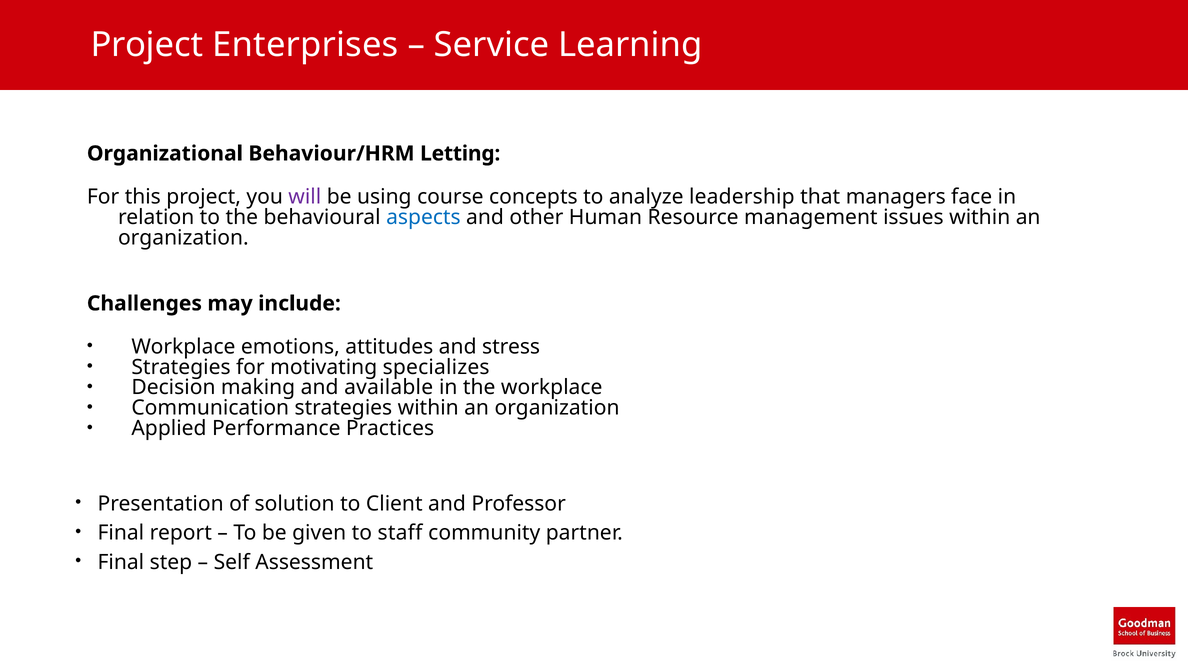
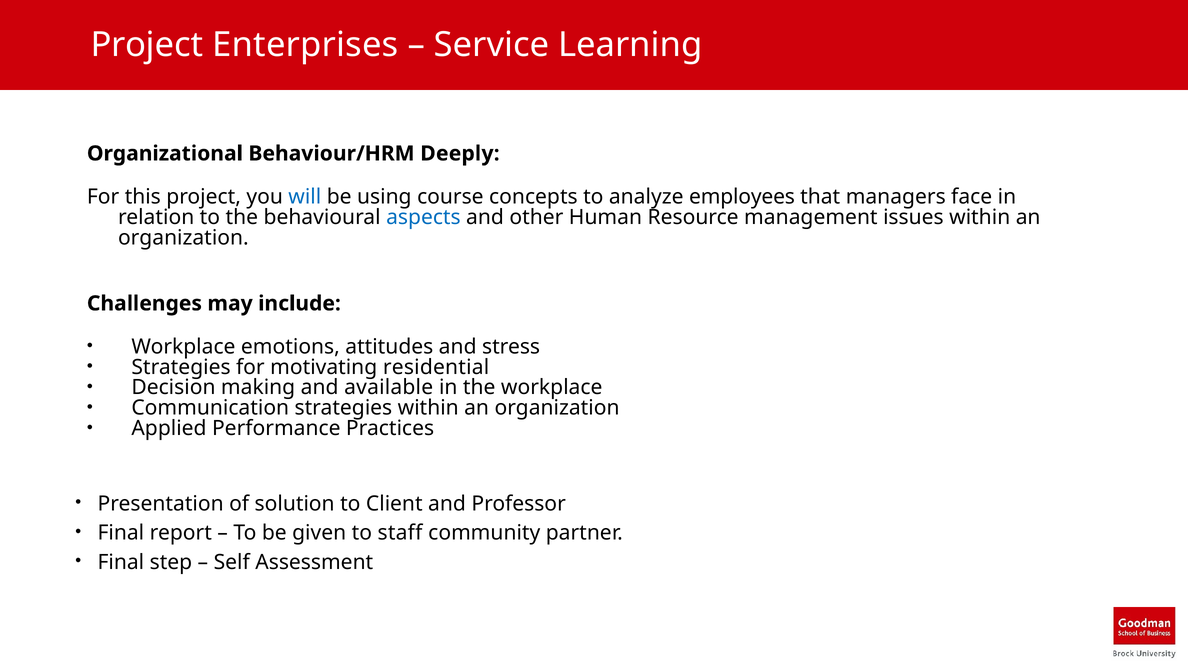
Letting: Letting -> Deeply (460, 154)
will colour: purple -> blue (305, 197)
leadership: leadership -> employees (742, 197)
specializes: specializes -> residential (436, 367)
